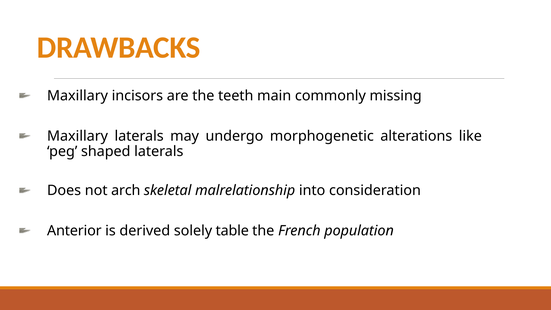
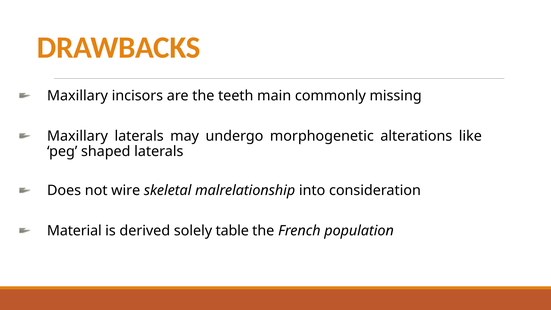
arch: arch -> wire (126, 190)
Anterior: Anterior -> Material (74, 231)
